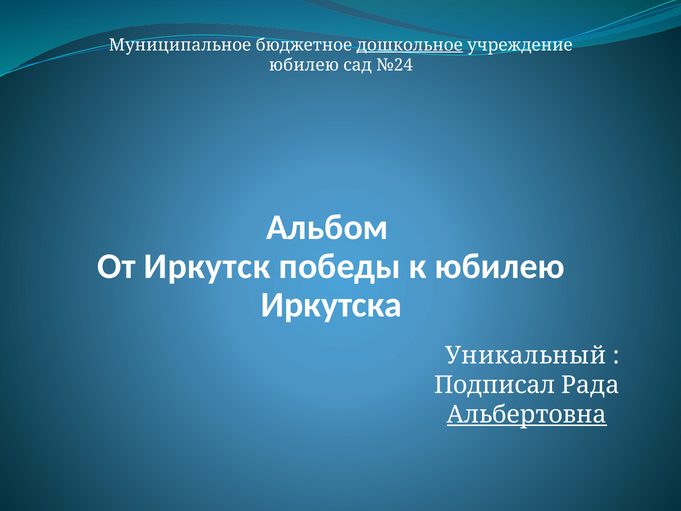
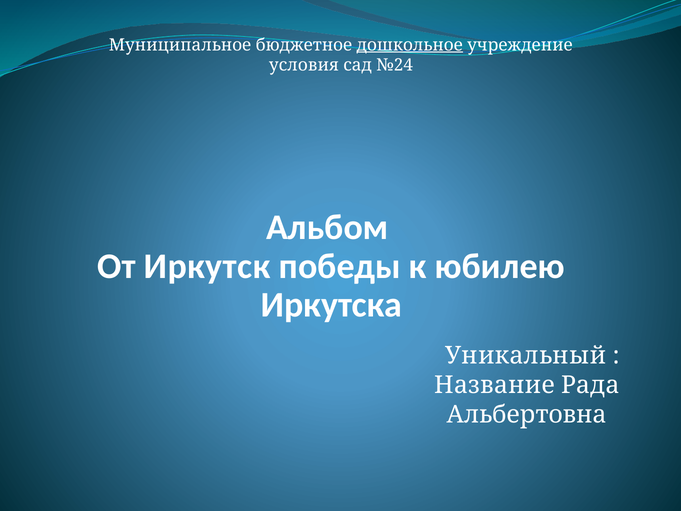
юбилею: юбилею -> условия (304, 65)
Подписал: Подписал -> Название (495, 385)
Альбертовна underline: present -> none (527, 415)
